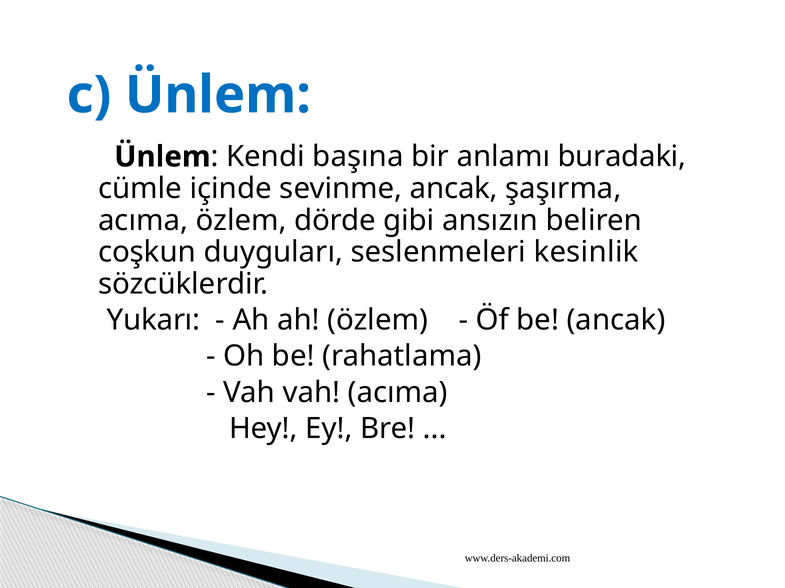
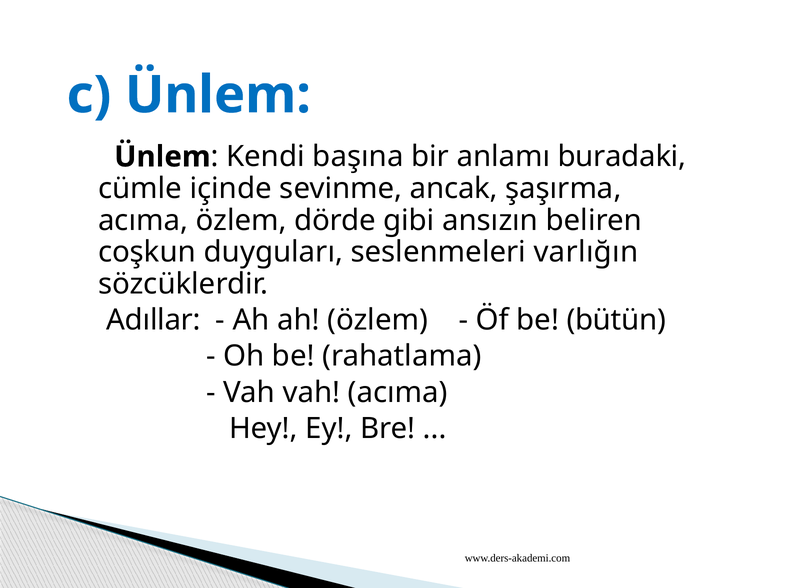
kesinlik: kesinlik -> varlığın (586, 252)
Yukarı: Yukarı -> Adıllar (154, 321)
be ancak: ancak -> bütün (616, 321)
